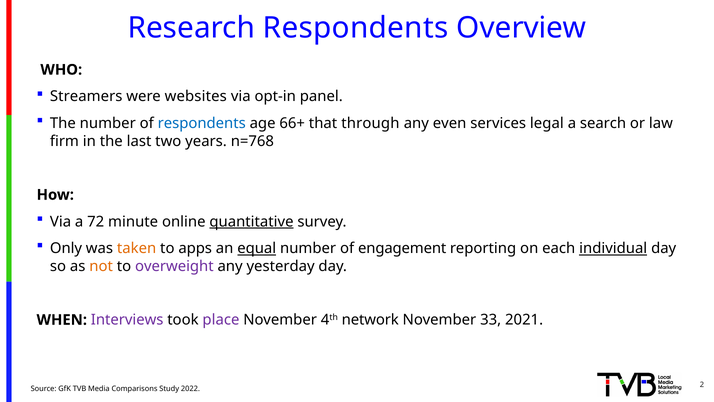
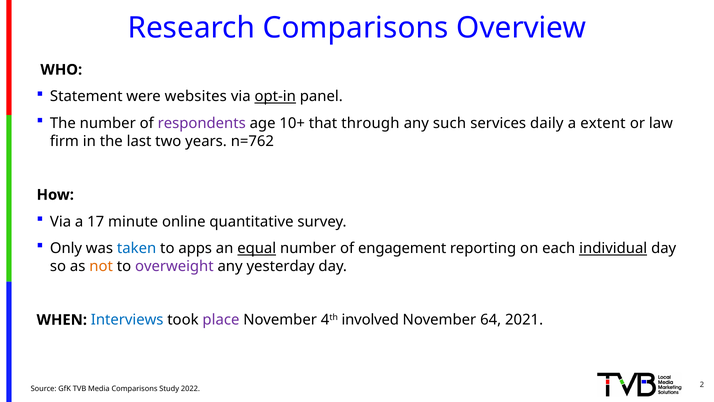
Research Respondents: Respondents -> Comparisons (356, 28)
Streamers: Streamers -> Statement (86, 96)
opt-in underline: none -> present (275, 96)
respondents colour: blue -> purple (202, 123)
66+: 66+ -> 10+ (292, 123)
even: even -> such (450, 123)
legal: legal -> daily (547, 123)
search: search -> extent (603, 123)
n=768: n=768 -> n=762 (252, 141)
72: 72 -> 17 (96, 221)
quantitative underline: present -> none (251, 221)
taken colour: orange -> blue (137, 248)
Interviews colour: purple -> blue (127, 320)
network: network -> involved (370, 320)
33: 33 -> 64 (491, 320)
